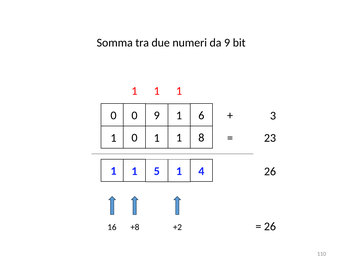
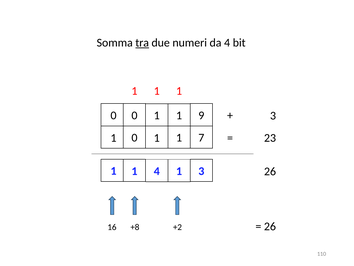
tra underline: none -> present (142, 43)
da 9: 9 -> 4 (227, 43)
9: 9 -> 1 (157, 115)
6: 6 -> 9 (201, 115)
8: 8 -> 7 (201, 137)
1 5: 5 -> 4 (157, 171)
4: 4 -> 3 (201, 171)
